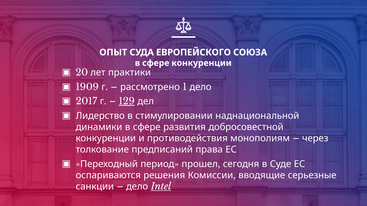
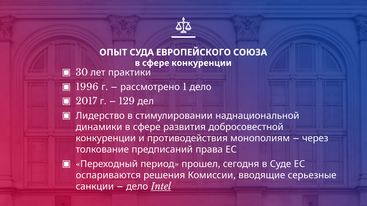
20: 20 -> 30 (82, 73)
1909: 1909 -> 1996 (87, 87)
129 underline: present -> none (127, 102)
